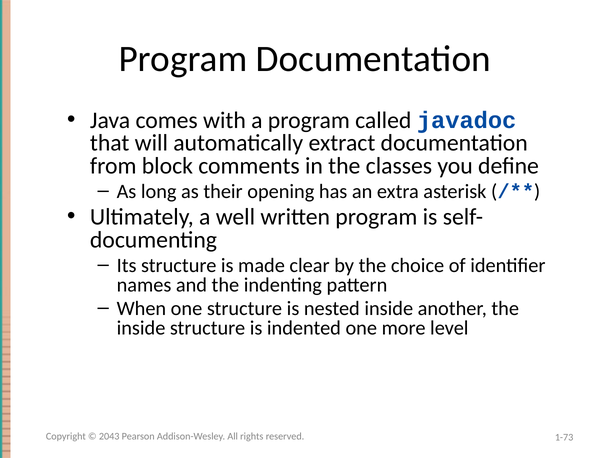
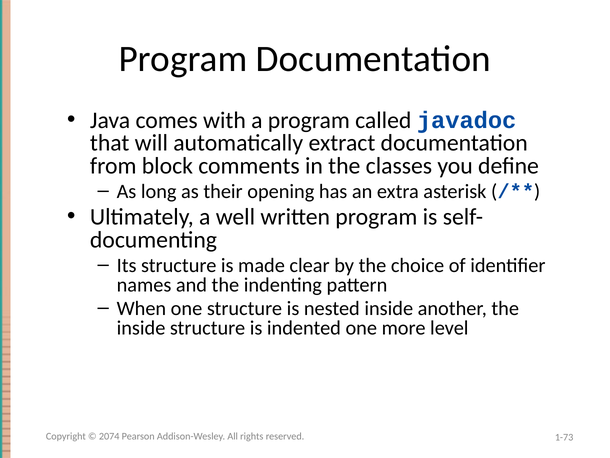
2043: 2043 -> 2074 (109, 436)
